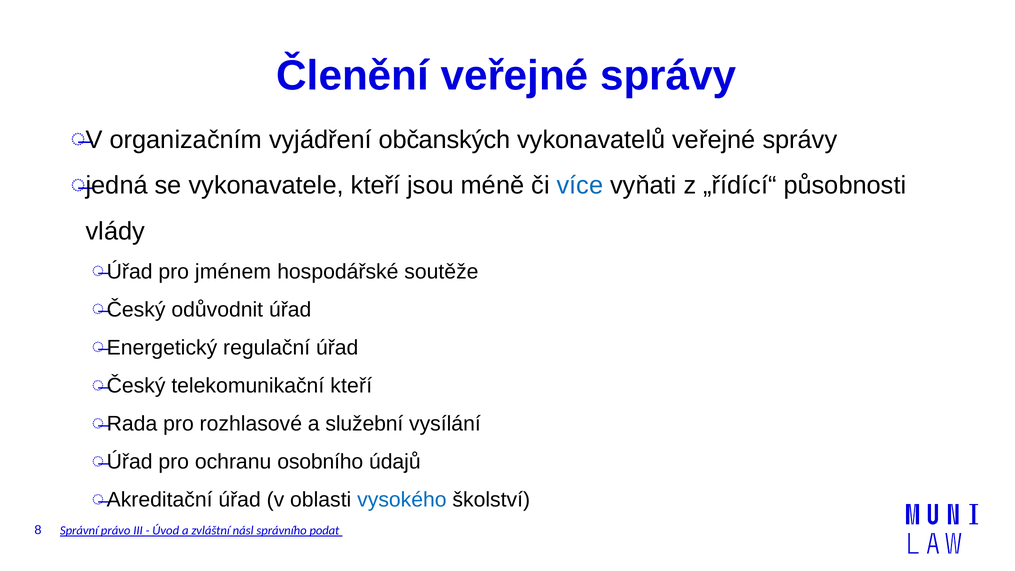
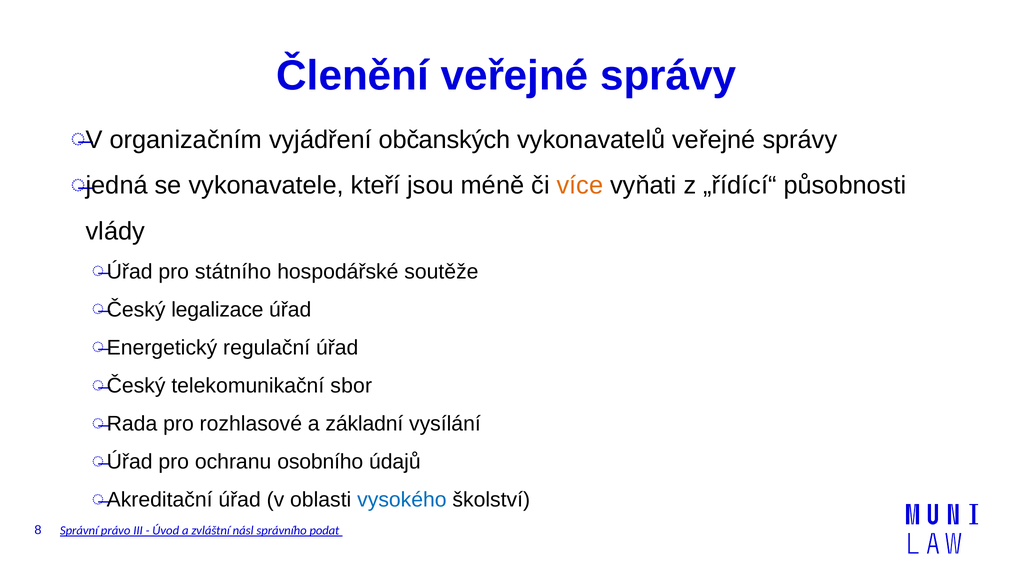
více colour: blue -> orange (580, 186)
jménem: jménem -> státního (233, 272)
odůvodnit: odůvodnit -> legalizace (217, 310)
telekomunikační kteří: kteří -> sbor (351, 386)
služební: služební -> základní (364, 424)
